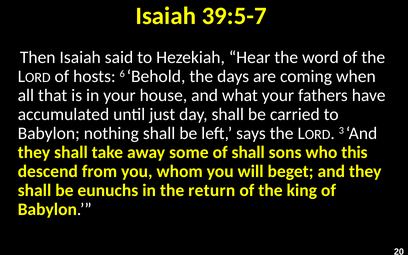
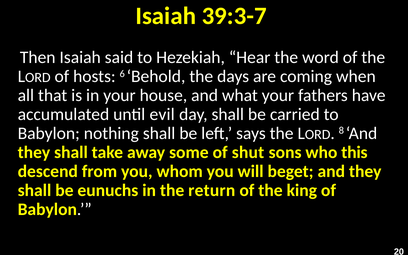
39:5-7: 39:5-7 -> 39:3-7 (234, 16)
just: just -> evil (162, 114)
3: 3 -> 8 (341, 131)
of shall: shall -> shut (248, 152)
